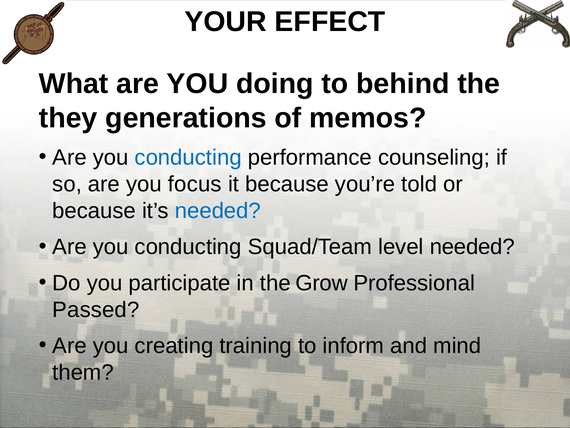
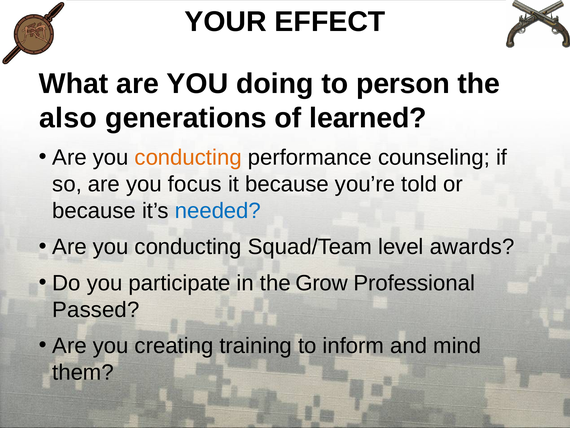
behind: behind -> person (403, 84)
they: they -> also (68, 118)
memos: memos -> learned (368, 118)
conducting colour: blue -> orange (188, 157)
level needed: needed -> awards (472, 247)
